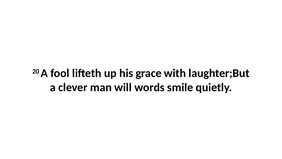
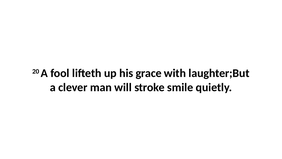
words: words -> stroke (150, 87)
